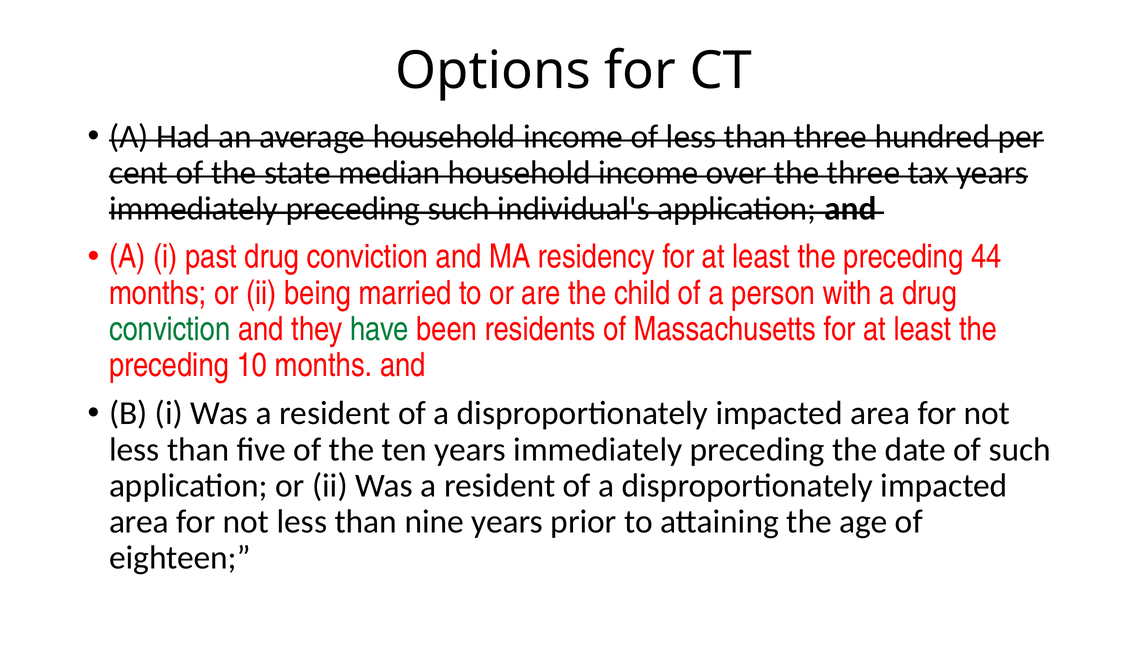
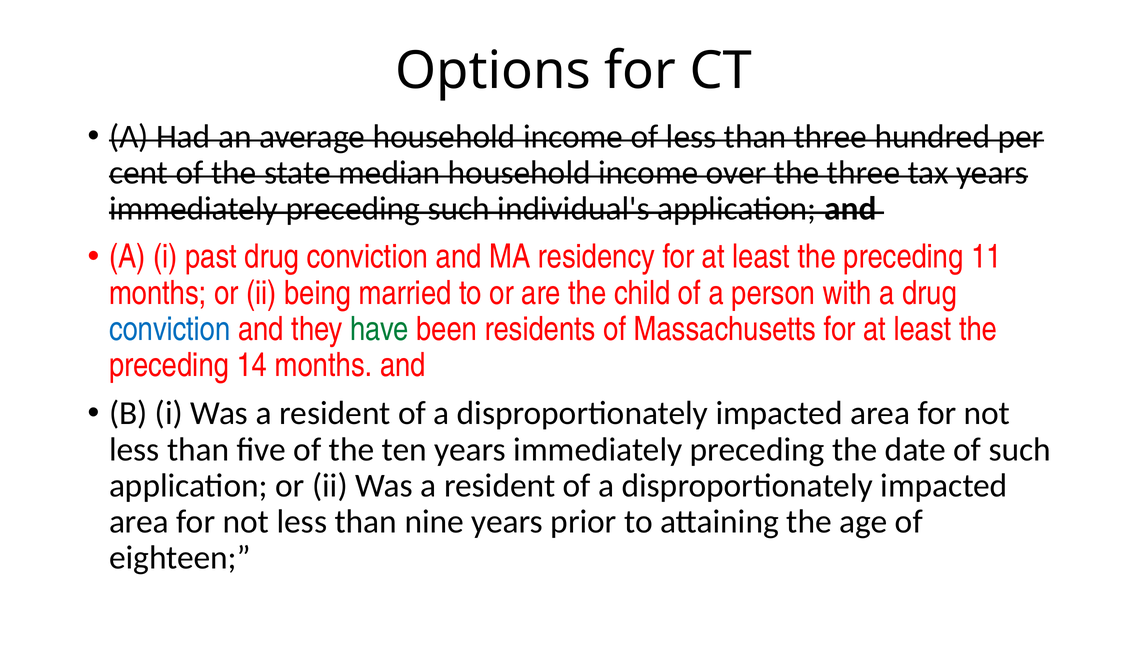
44: 44 -> 11 (986, 257)
conviction colour: green -> blue (170, 329)
10: 10 -> 14 (252, 365)
